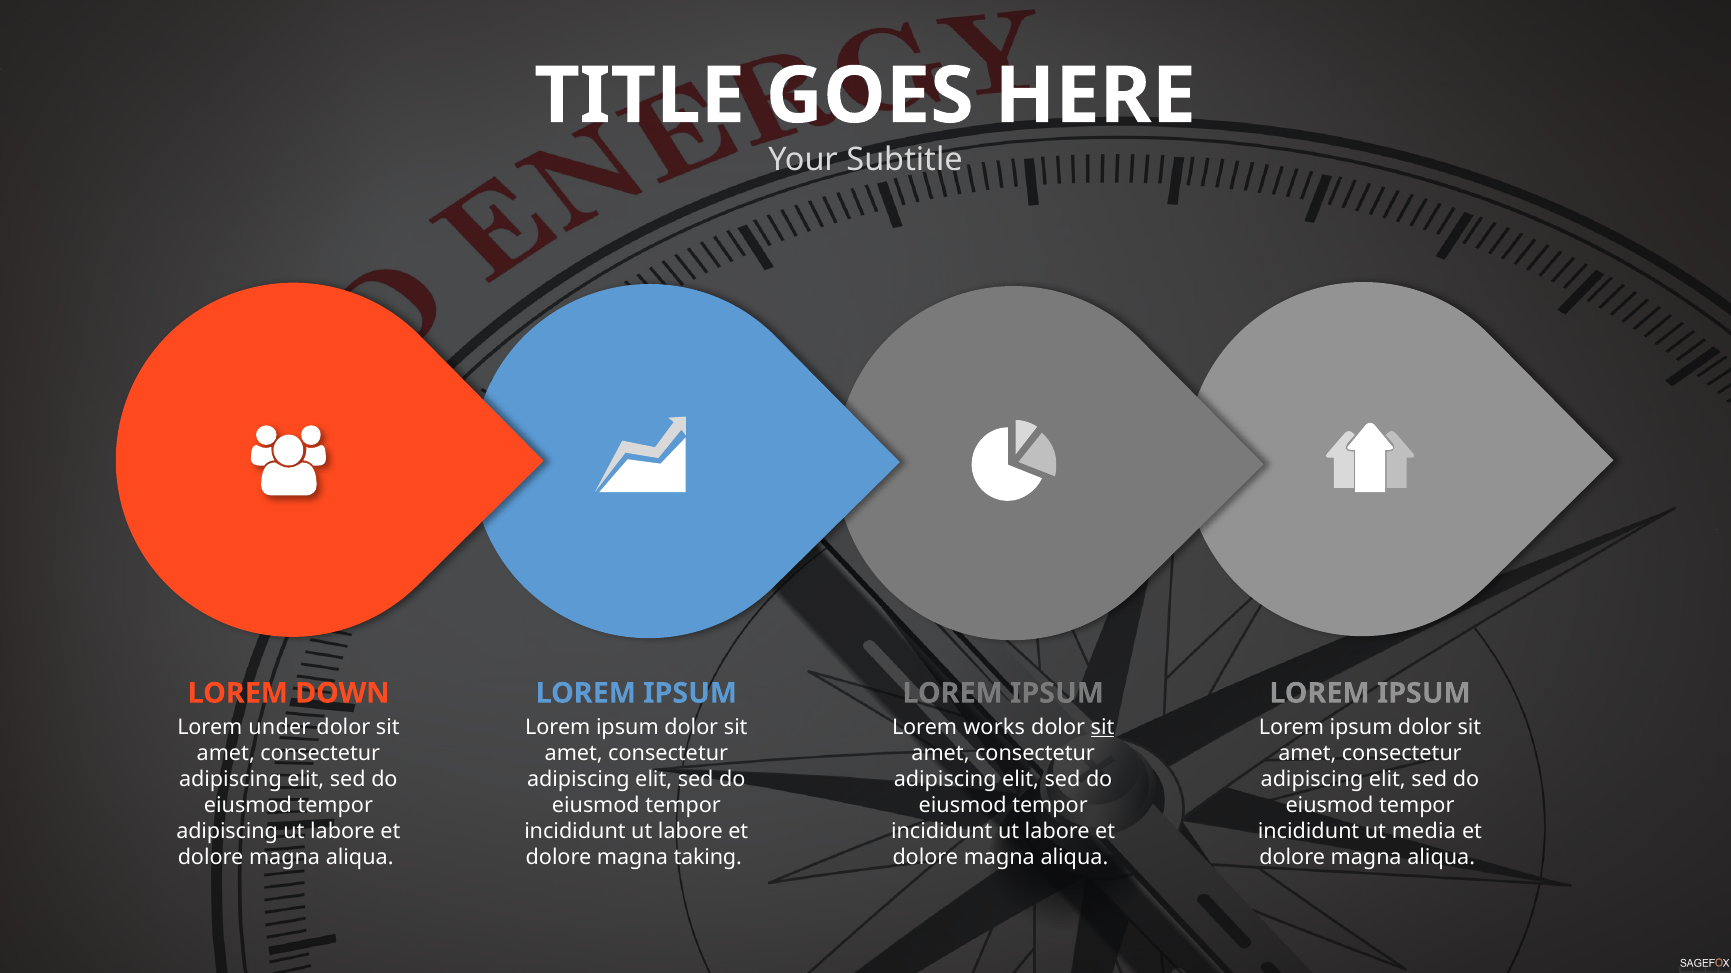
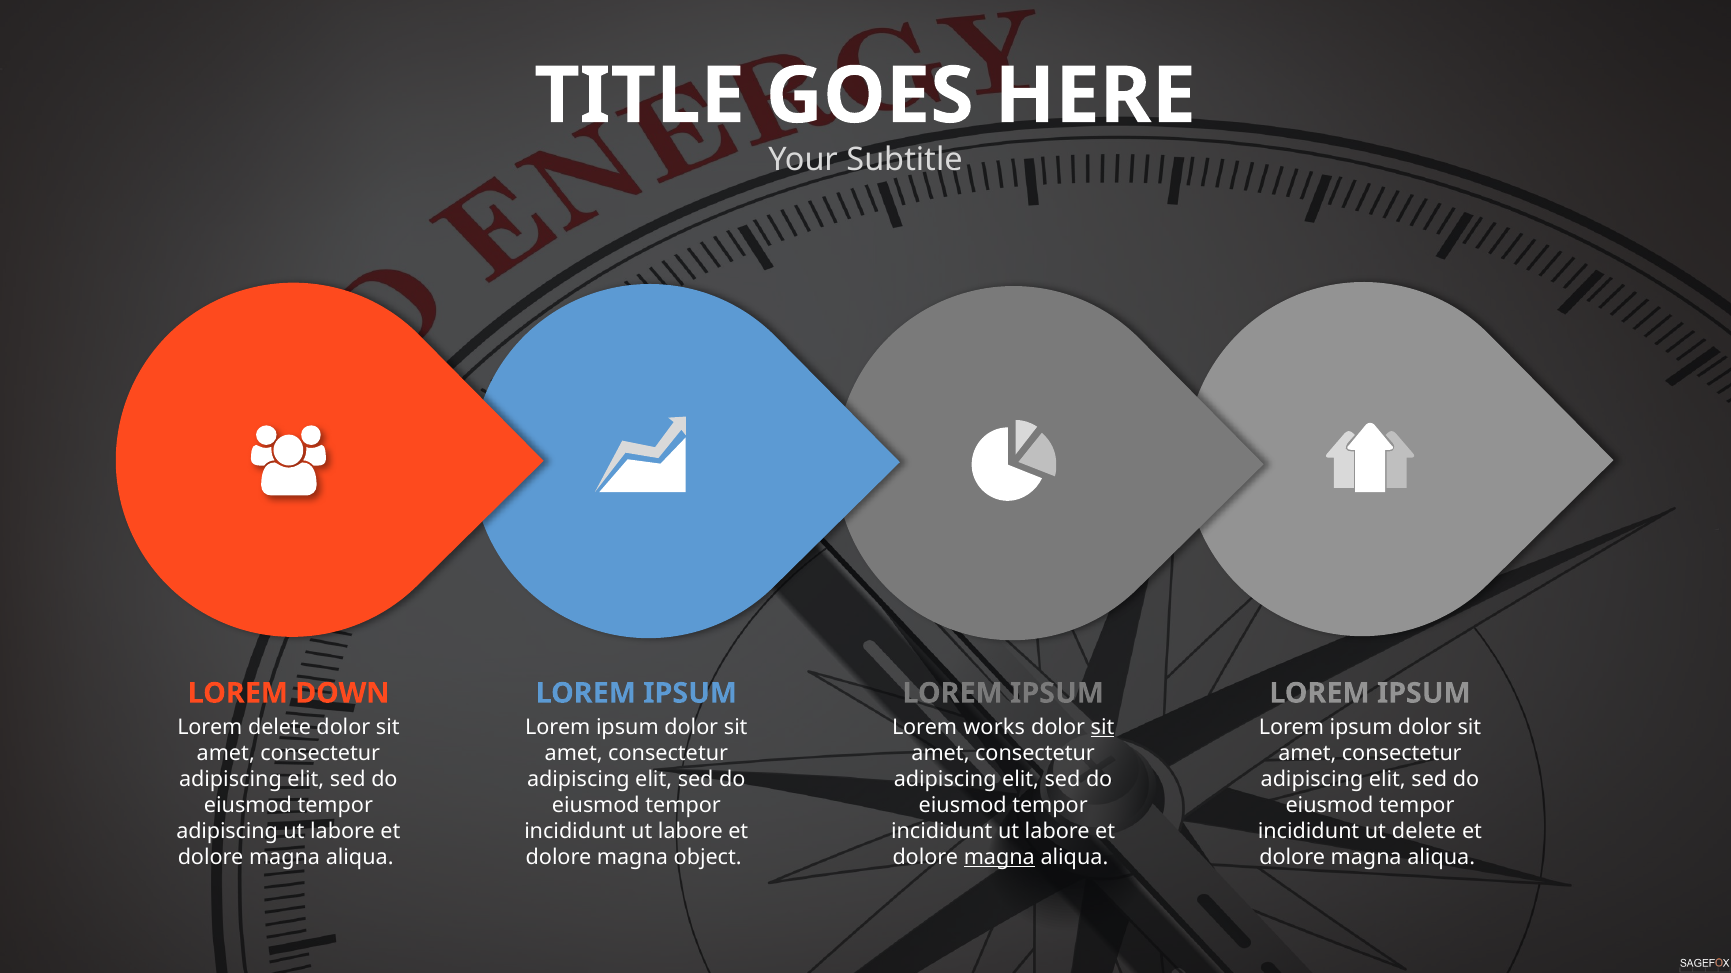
Lorem under: under -> delete (280, 728)
ut media: media -> delete (1424, 832)
taking: taking -> object (708, 858)
magna underline: none -> present (999, 858)
